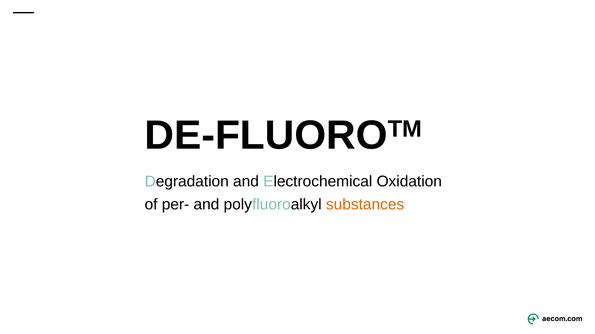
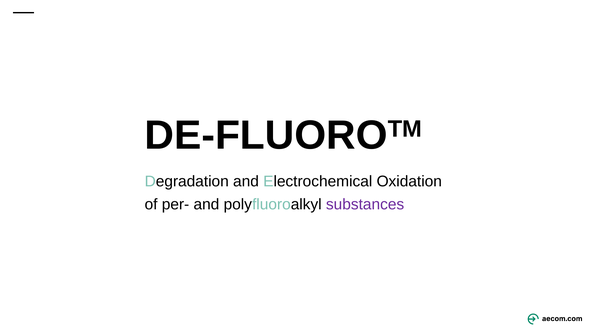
substances colour: orange -> purple (365, 205)
